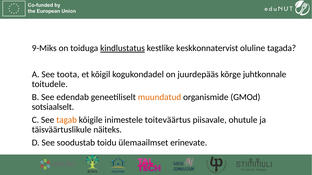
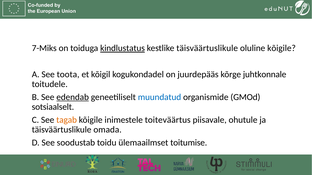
9-Miks: 9-Miks -> 7-Miks (44, 48)
kestlike keskkonnatervist: keskkonnatervist -> täisväärtuslikule (207, 48)
oluline tagada: tagada -> kõigile (282, 48)
edendab underline: none -> present (73, 97)
muundatud colour: orange -> blue (160, 97)
näiteks: näiteks -> omada (108, 130)
erinevate: erinevate -> toitumise (189, 143)
